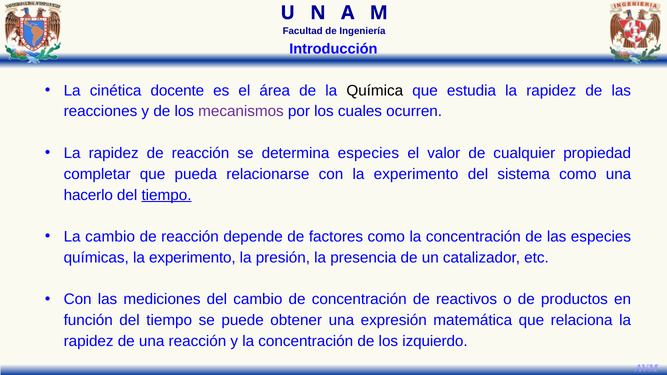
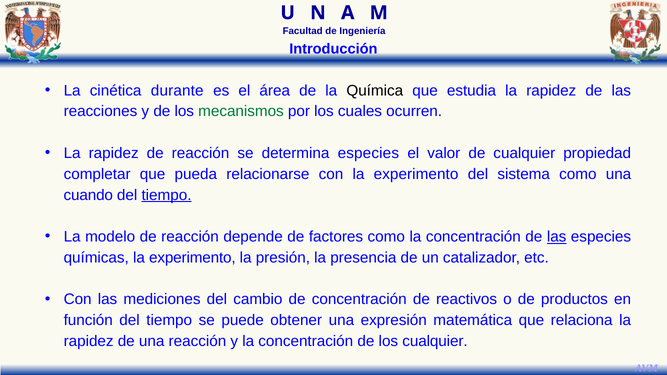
docente: docente -> durante (177, 91)
mecanismos colour: purple -> green (241, 111)
hacerlo: hacerlo -> cuando (88, 195)
La cambio: cambio -> modelo (110, 237)
las underline: none -> present (557, 237)
los izquierdo: izquierdo -> cualquier (435, 341)
